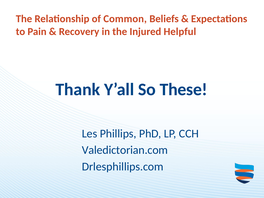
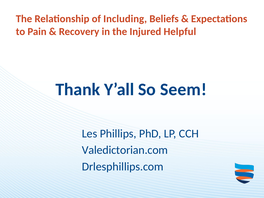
Common: Common -> Including (125, 19)
These: These -> Seem (183, 89)
